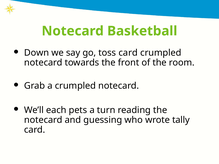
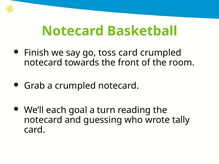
Down: Down -> Finish (37, 53)
pets: pets -> goal (78, 110)
